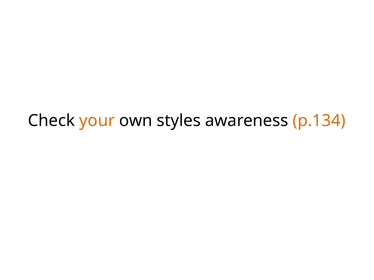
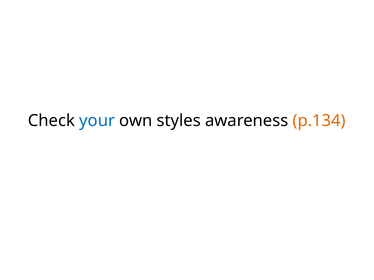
your colour: orange -> blue (97, 121)
